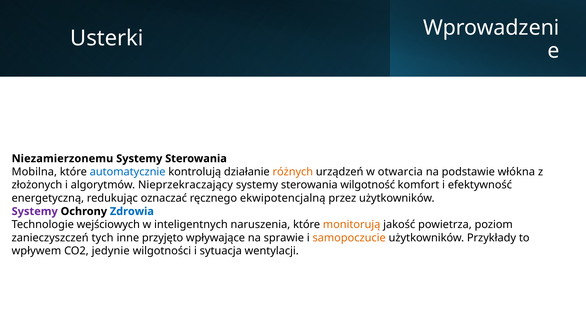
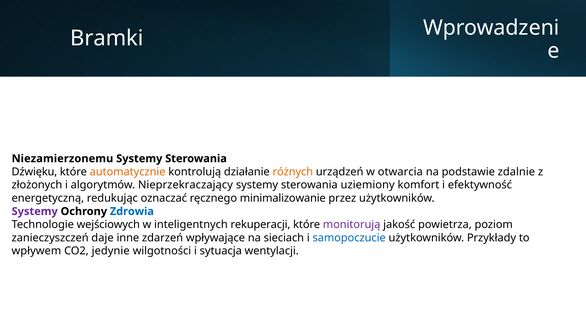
Usterki: Usterki -> Bramki (107, 38)
Mobilna: Mobilna -> Dźwięku (34, 172)
automatycznie colour: blue -> orange (128, 172)
włókna: włókna -> zdalnie (516, 172)
wilgotność: wilgotność -> uziemiony (368, 185)
ekwipotencjalną: ekwipotencjalną -> minimalizowanie (283, 198)
naruszenia: naruszenia -> rekuperacji (260, 224)
monitorują colour: orange -> purple (352, 224)
tych: tych -> daje (103, 238)
przyjęto: przyjęto -> zdarzeń (163, 238)
sprawie: sprawie -> sieciach (284, 238)
samopoczucie colour: orange -> blue (349, 238)
